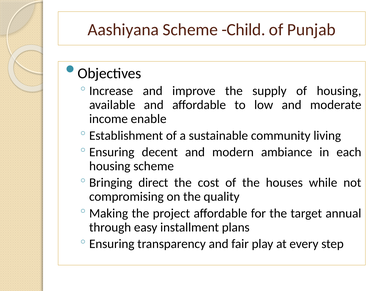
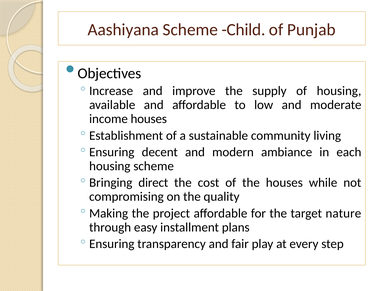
income enable: enable -> houses (149, 119)
annual: annual -> nature (343, 213)
